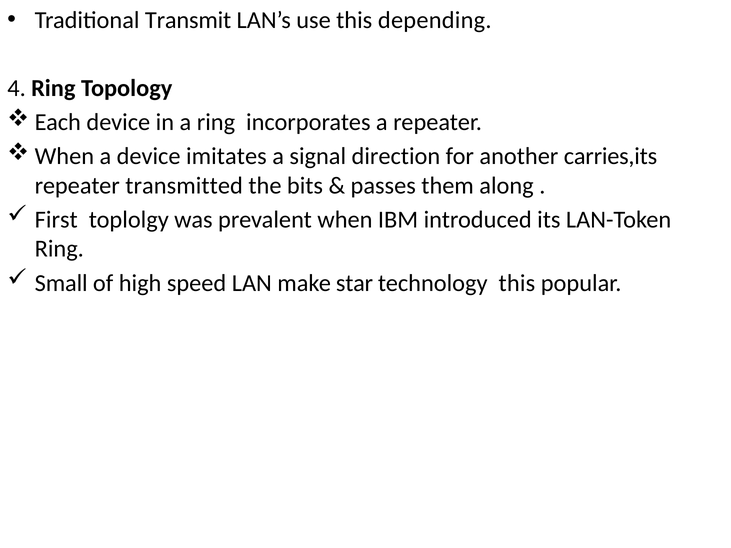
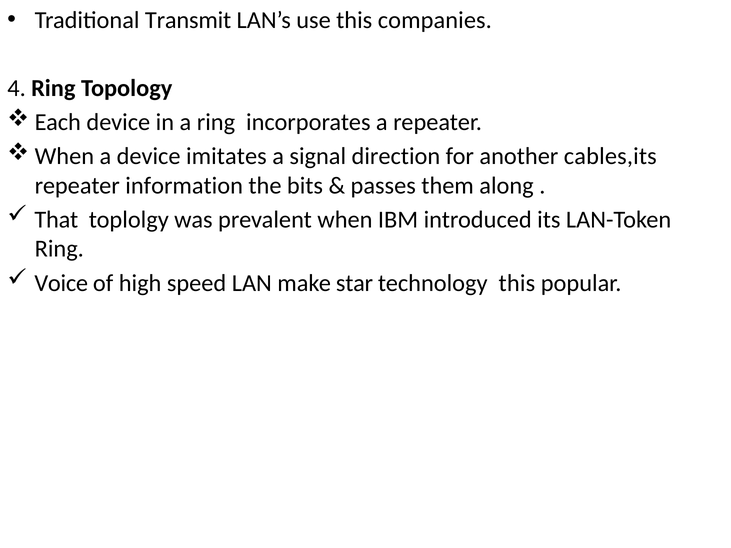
depending: depending -> companies (435, 20)
carries,its: carries,its -> cables,its (610, 156)
transmitted: transmitted -> information (184, 186)
First: First -> That (56, 220)
Small: Small -> Voice (61, 283)
